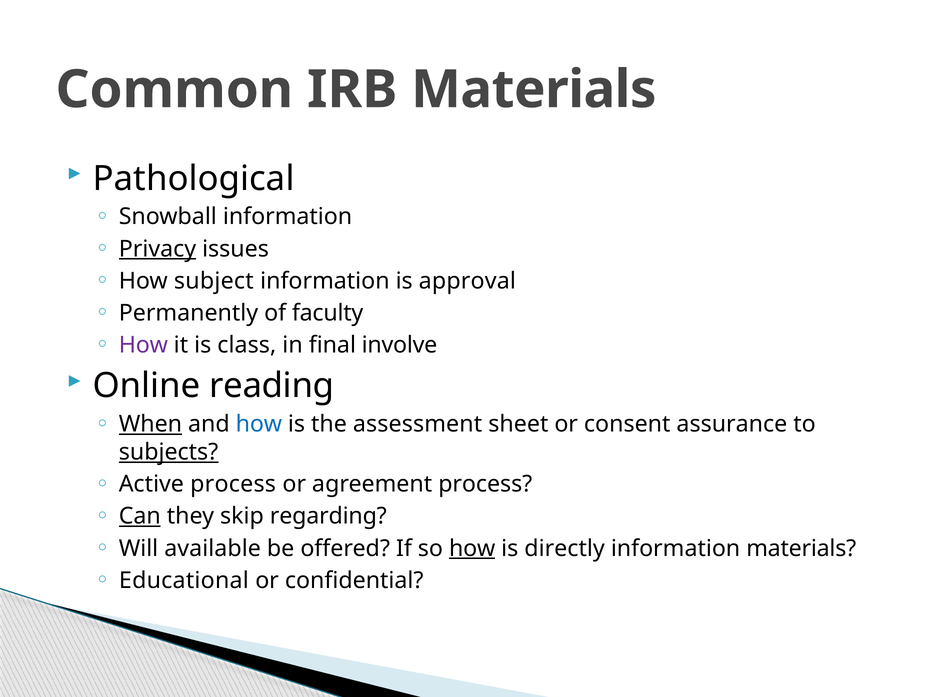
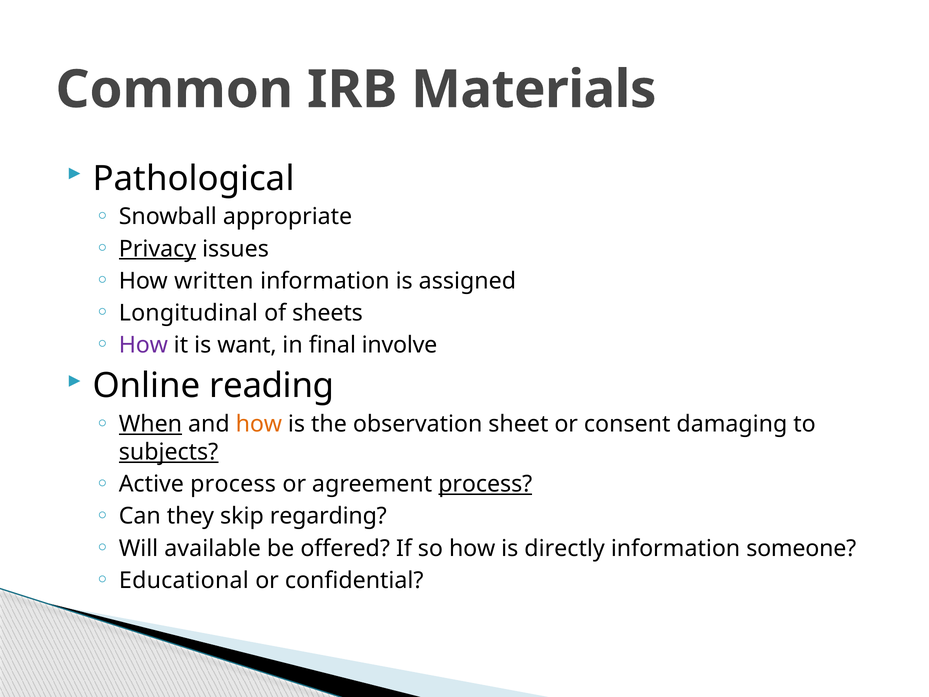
Snowball information: information -> appropriate (288, 217)
subject: subject -> written (214, 281)
approval: approval -> assigned (467, 281)
Permanently: Permanently -> Longitudinal (188, 313)
faculty: faculty -> sheets (328, 313)
class: class -> want (247, 345)
how colour: blue -> orange (259, 424)
assessment: assessment -> observation (418, 424)
assurance: assurance -> damaging (732, 424)
process underline: none -> present (485, 484)
Can underline: present -> none (140, 516)
how underline: present -> none (472, 548)
information materials: materials -> someone (801, 548)
